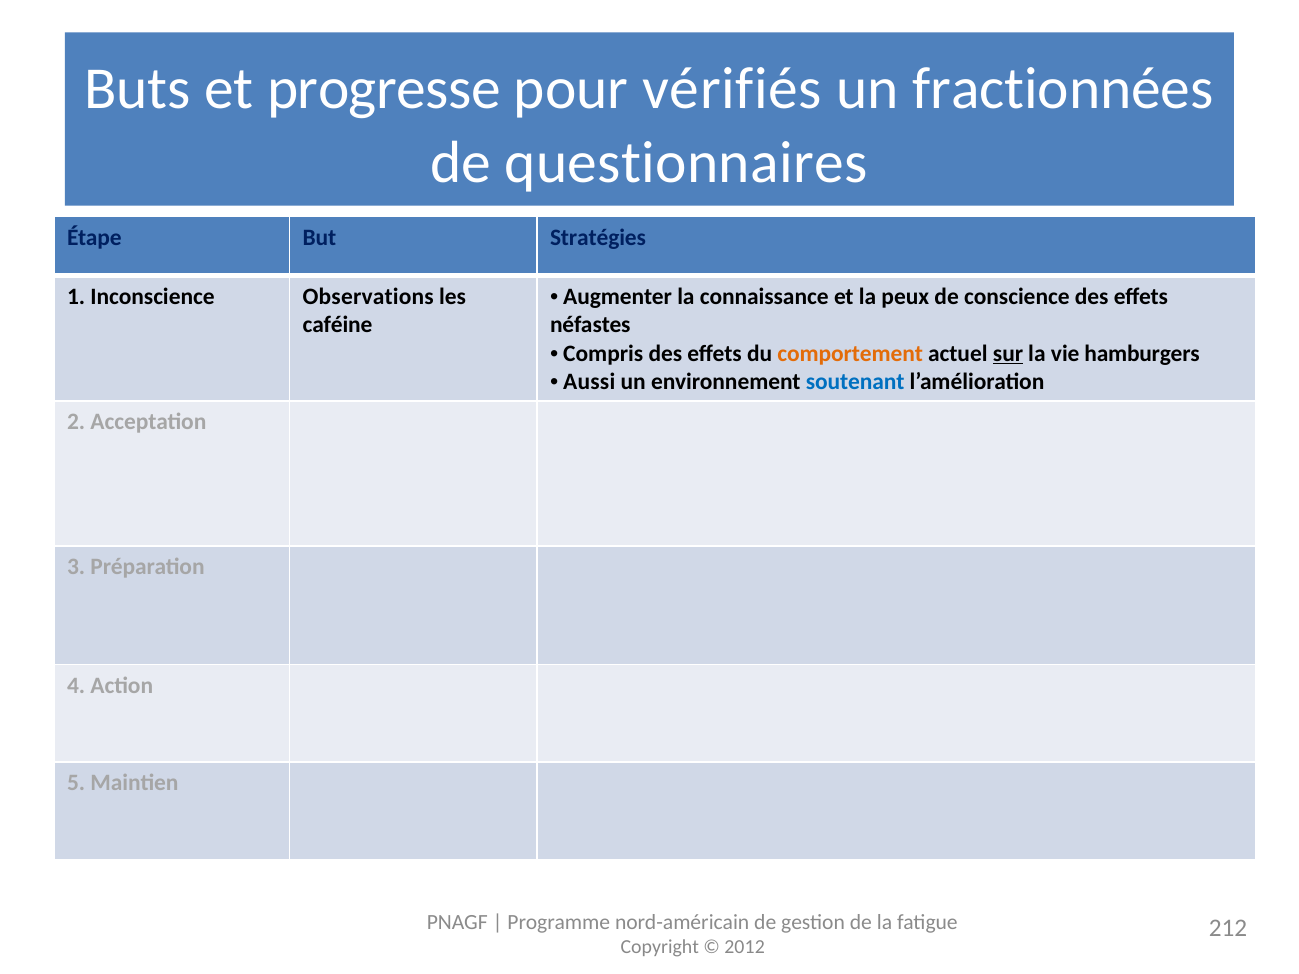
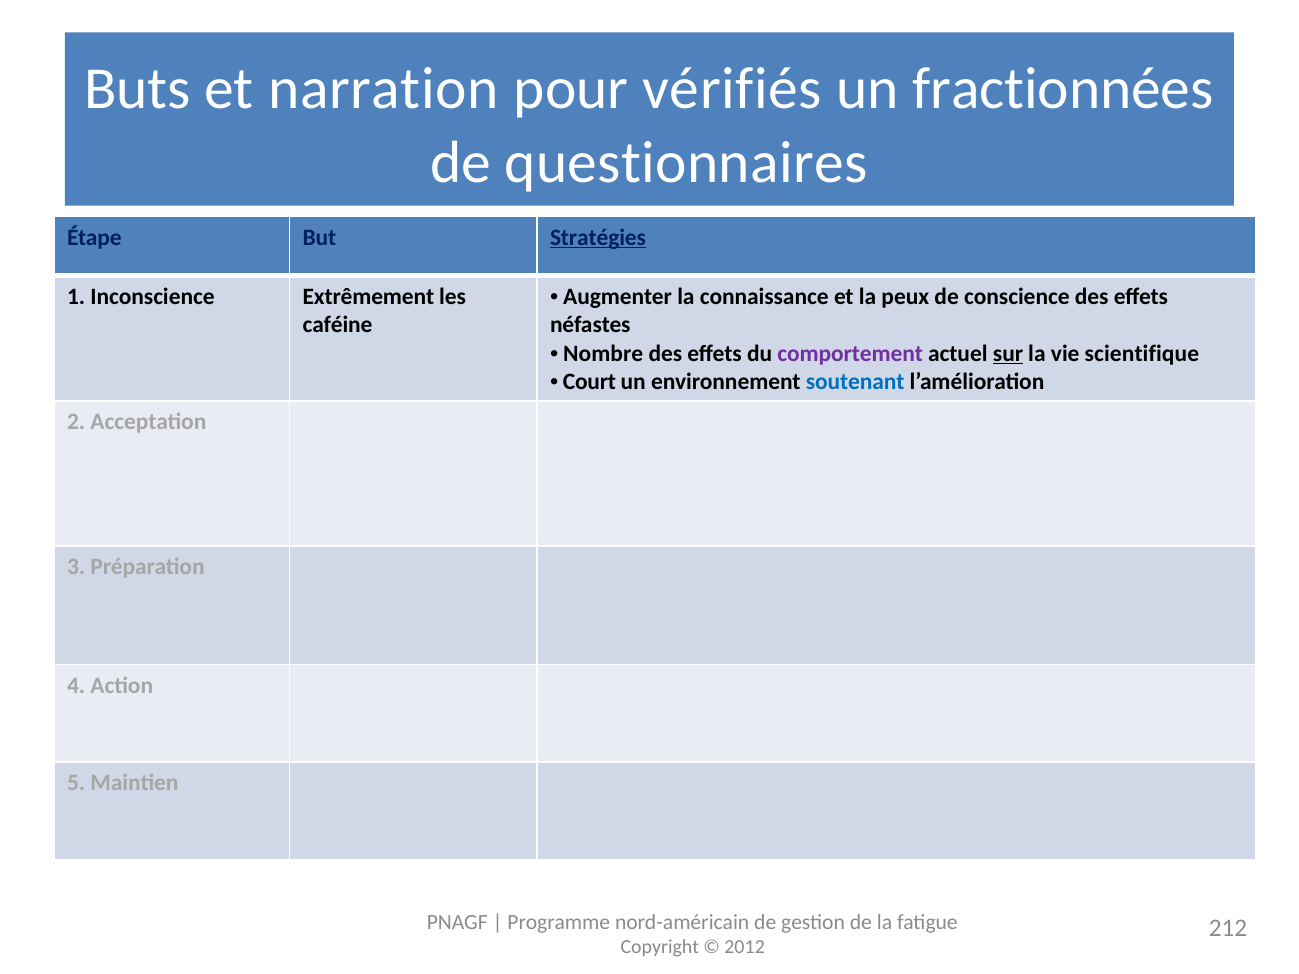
progresse: progresse -> narration (383, 89)
Stratégies underline: none -> present (598, 238)
Observations: Observations -> Extrêmement (368, 296)
Compris: Compris -> Nombre (603, 354)
comportement colour: orange -> purple (850, 354)
hamburgers: hamburgers -> scientifique (1142, 354)
Aussi: Aussi -> Court (589, 382)
